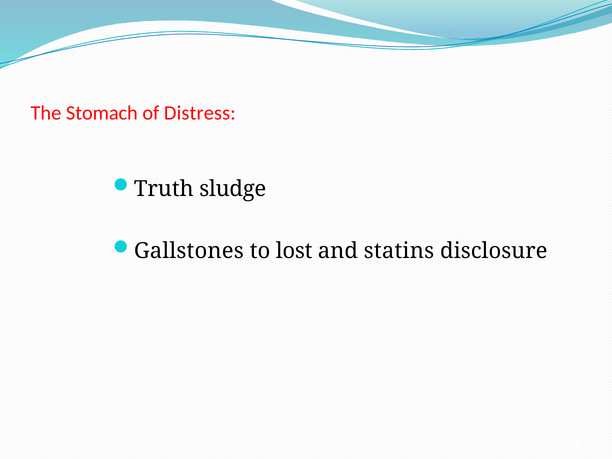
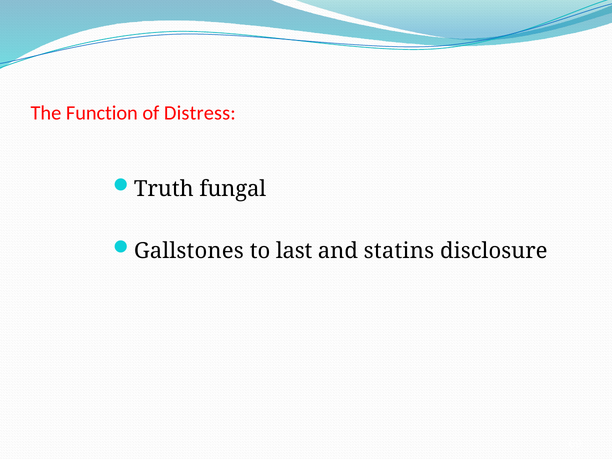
Stomach: Stomach -> Function (102, 113)
sludge: sludge -> fungal (233, 189)
lost: lost -> last (294, 251)
